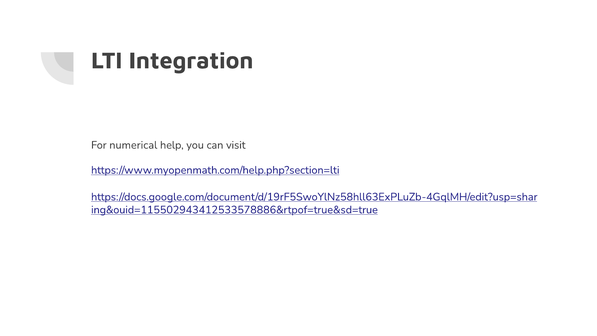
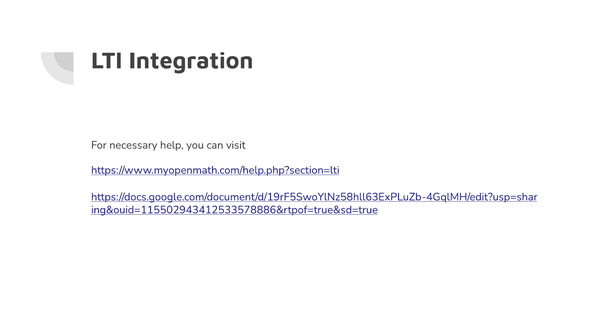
numerical: numerical -> necessary (133, 145)
